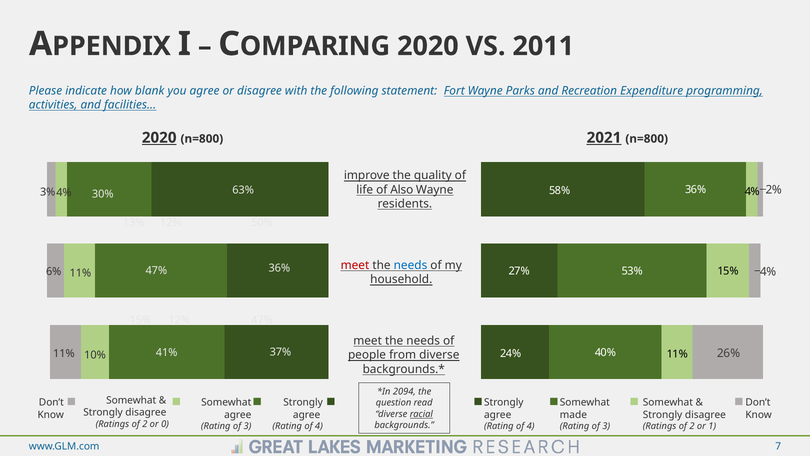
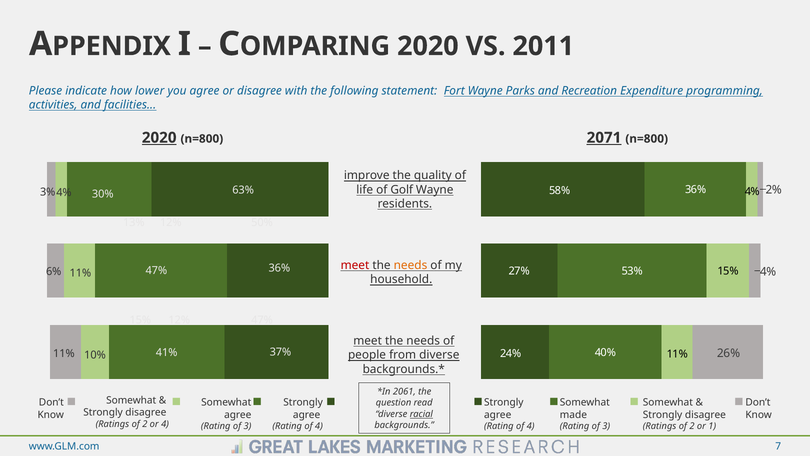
blank: blank -> lower (150, 91)
2021: 2021 -> 2071 (604, 138)
Also: Also -> Golf (402, 189)
needs colour: blue -> orange (410, 265)
2094: 2094 -> 2061 (404, 391)
or 0: 0 -> 4 (165, 424)
